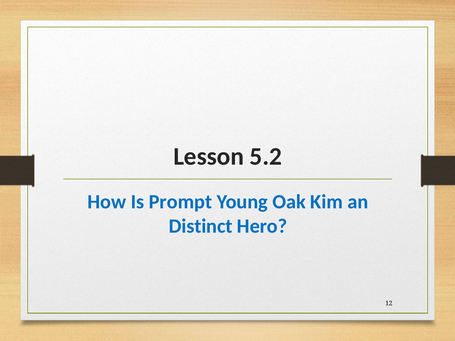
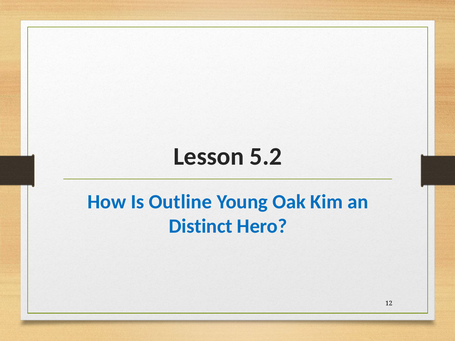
Prompt: Prompt -> Outline (180, 202)
